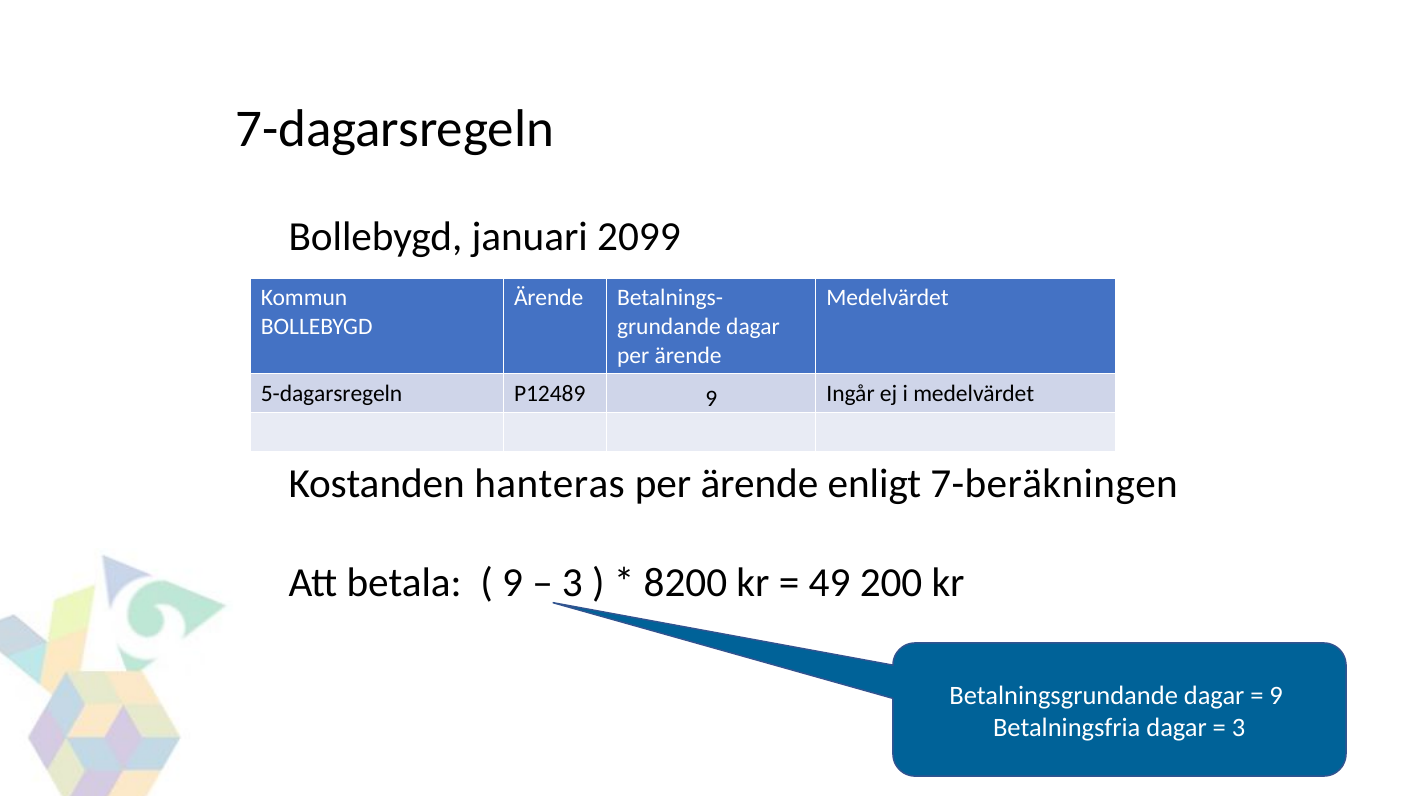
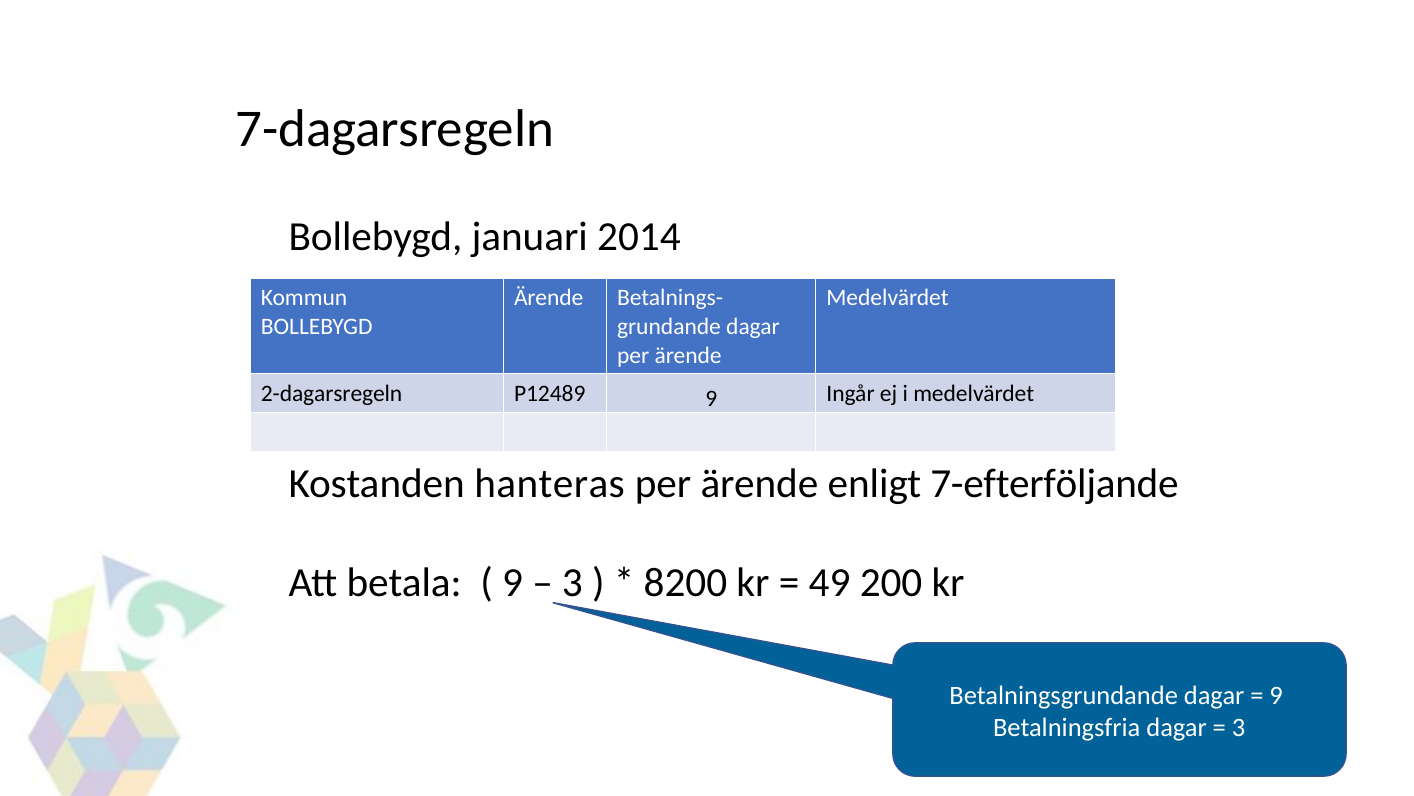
2099: 2099 -> 2014 (639, 236)
5-dagarsregeln: 5-dagarsregeln -> 2-dagarsregeln (332, 393)
7-beräkningen: 7-beräkningen -> 7-efterföljande (1054, 484)
